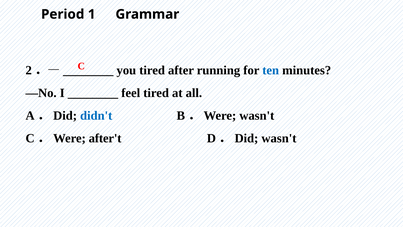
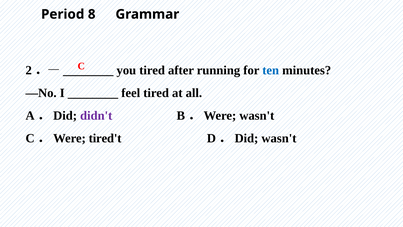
1: 1 -> 8 (92, 14)
didn't colour: blue -> purple (96, 115)
after't: after't -> tired't (105, 138)
